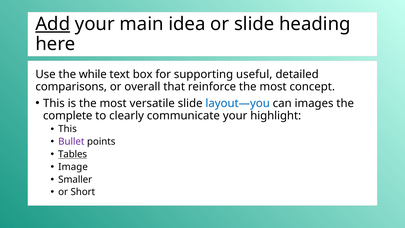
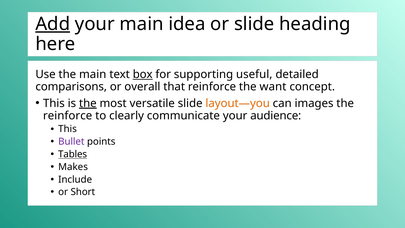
the while: while -> main (93, 74)
box underline: none -> present (143, 74)
reinforce the most: most -> want (273, 87)
the underline: none -> present (88, 103)
layout—you colour: blue -> orange (238, 103)
complete: complete -> reinforce (68, 116)
highlight: highlight -> audience (276, 116)
Image: Image -> Makes (73, 167)
Smaller: Smaller -> Include (75, 179)
